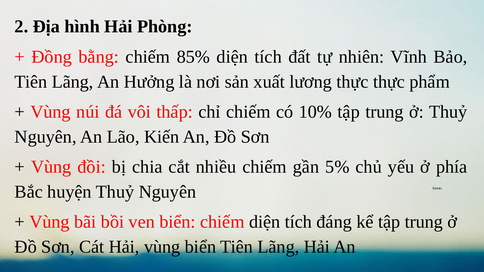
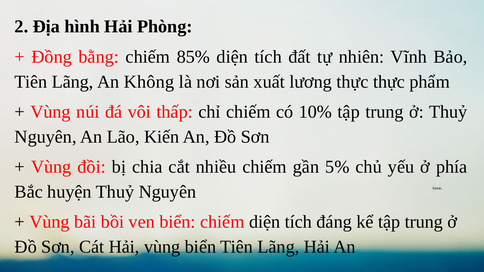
Hưởng: Hưởng -> Không (149, 82)
